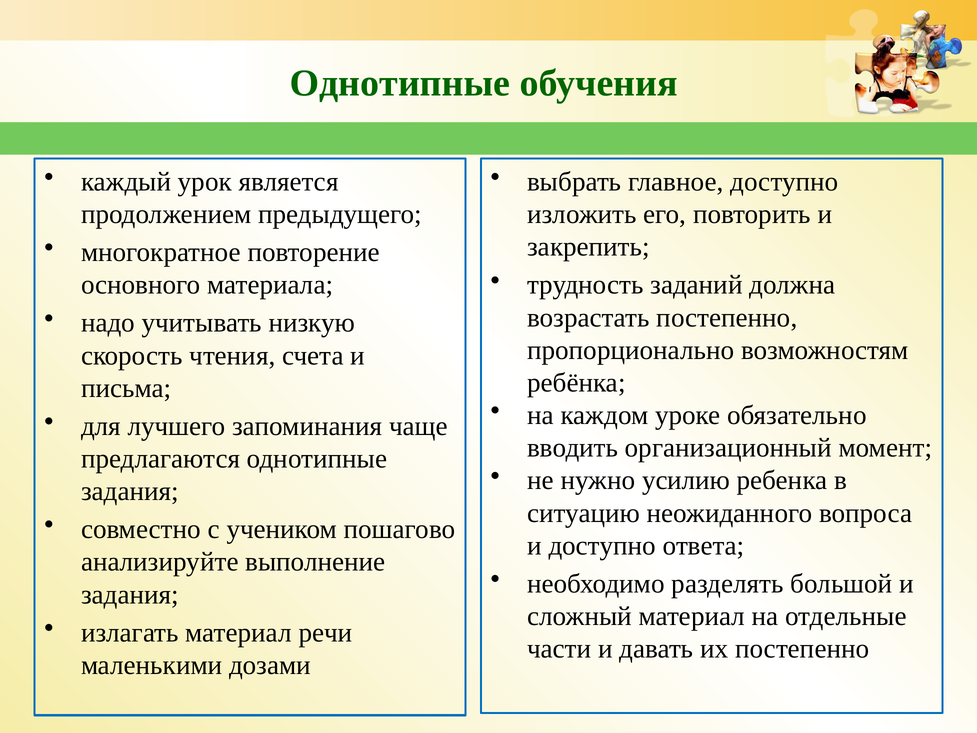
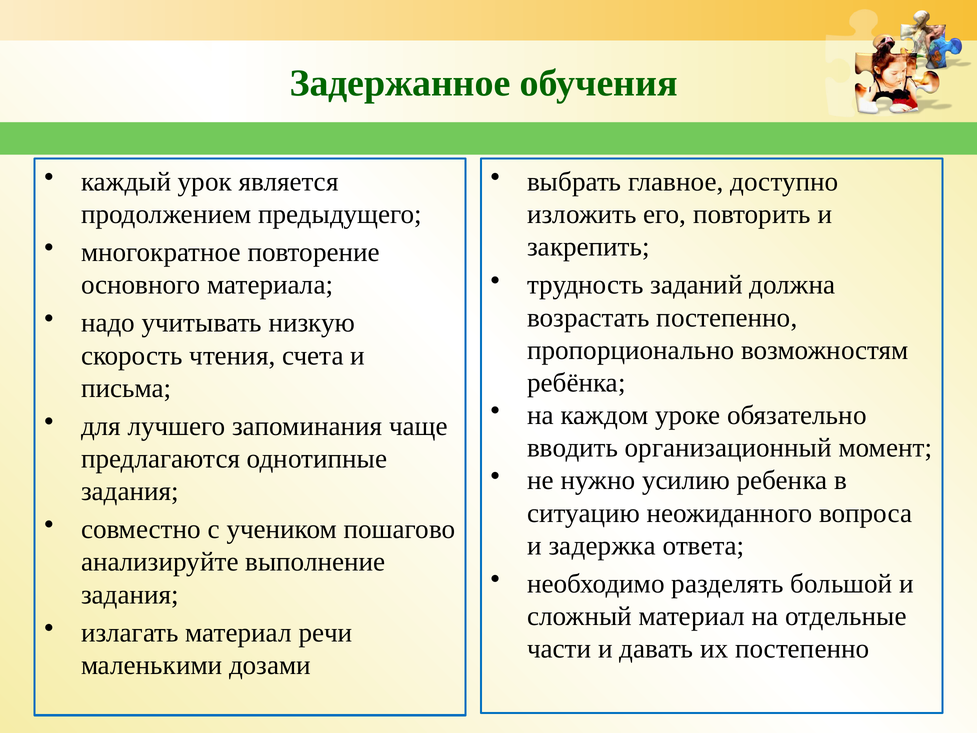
Однотипные: Однотипные -> Задержанное (400, 83)
и доступно: доступно -> задержка (602, 546)
